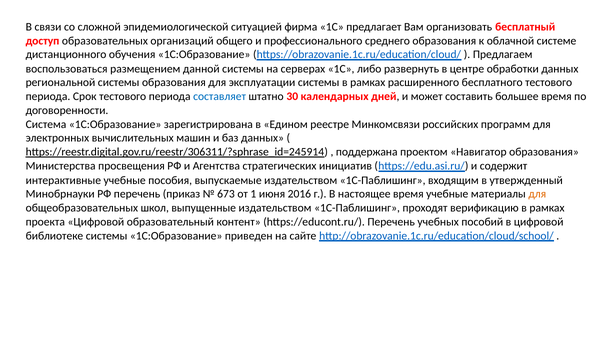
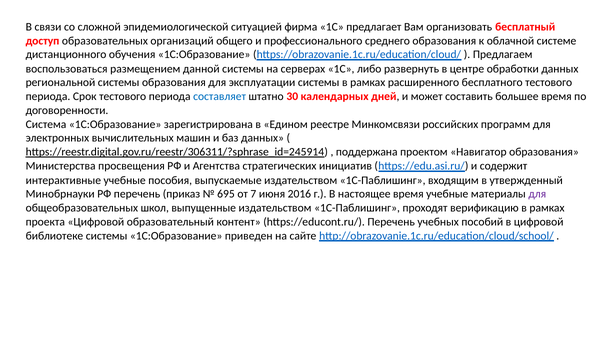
673: 673 -> 695 (226, 194)
1: 1 -> 7 (253, 194)
для colour: orange -> purple (537, 194)
